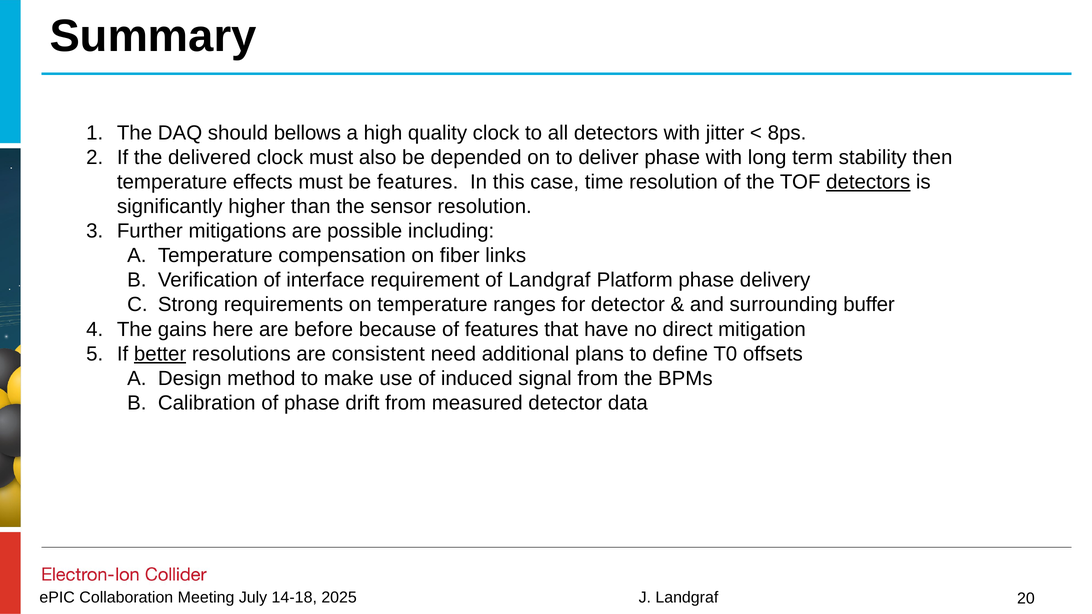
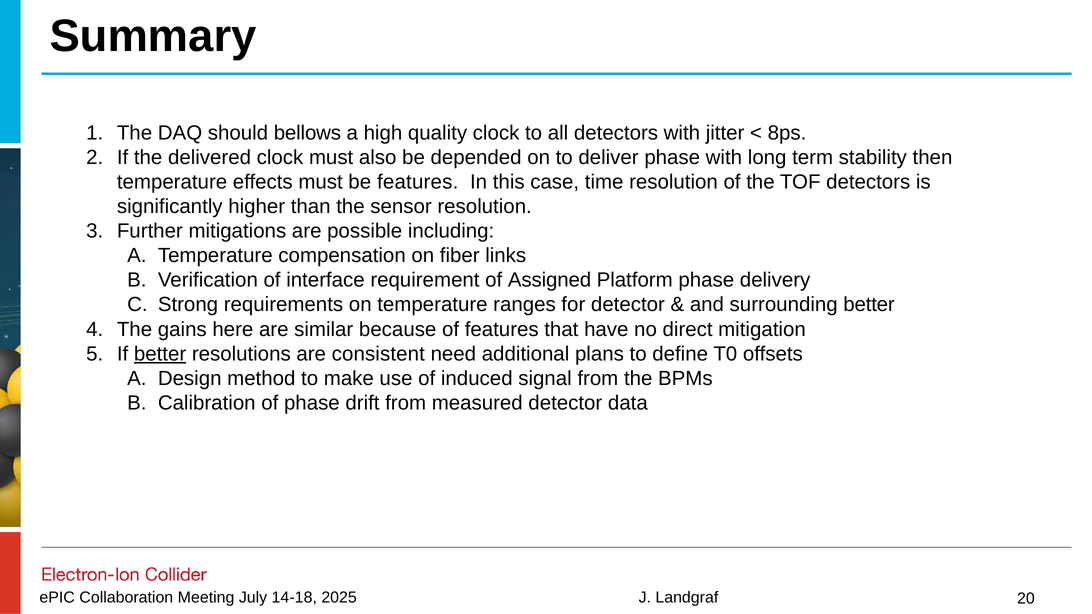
detectors underline: present -> none (868, 182)
of Landgraf: Landgraf -> Assigned (550, 280)
surrounding buffer: buffer -> better (869, 305)
before: before -> similar (324, 329)
